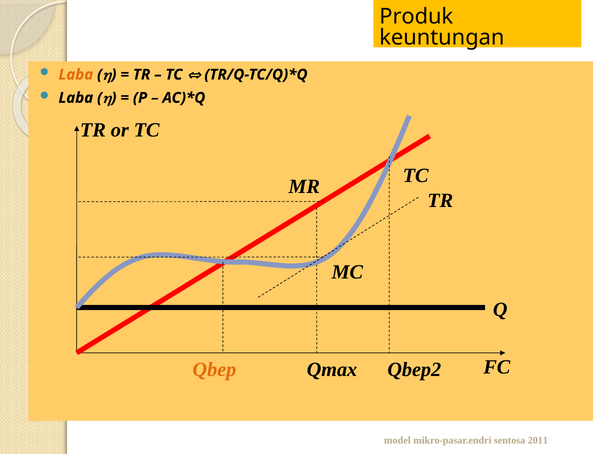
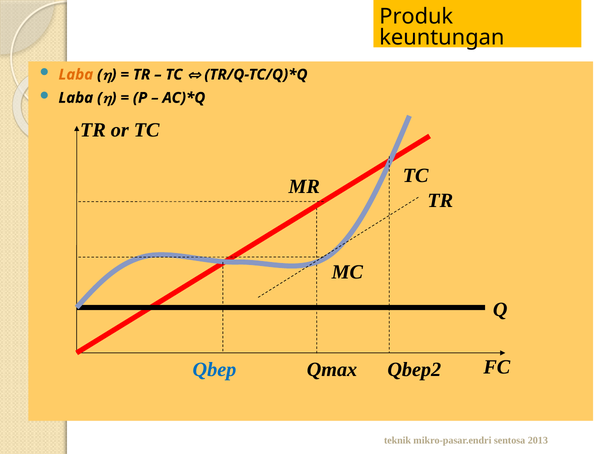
Qbep colour: orange -> blue (214, 369)
model: model -> teknik (398, 440)
2011: 2011 -> 2013 (538, 440)
